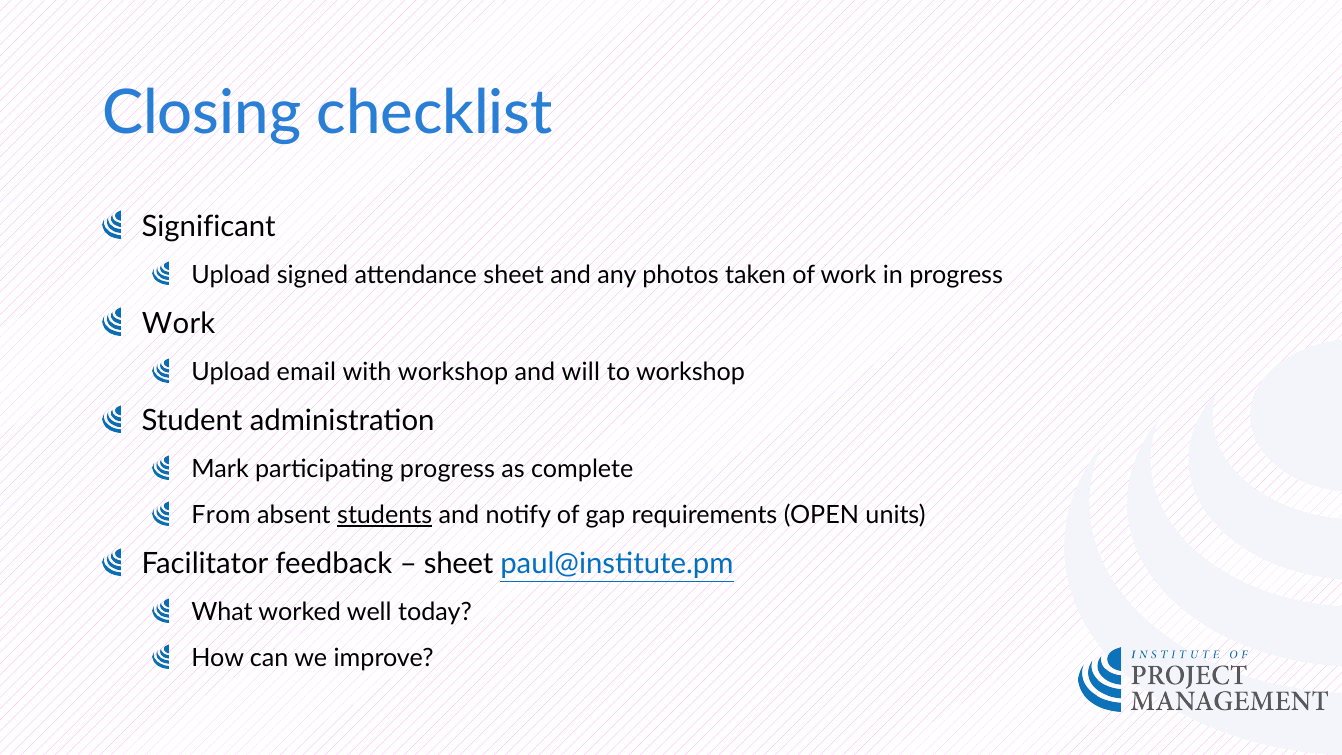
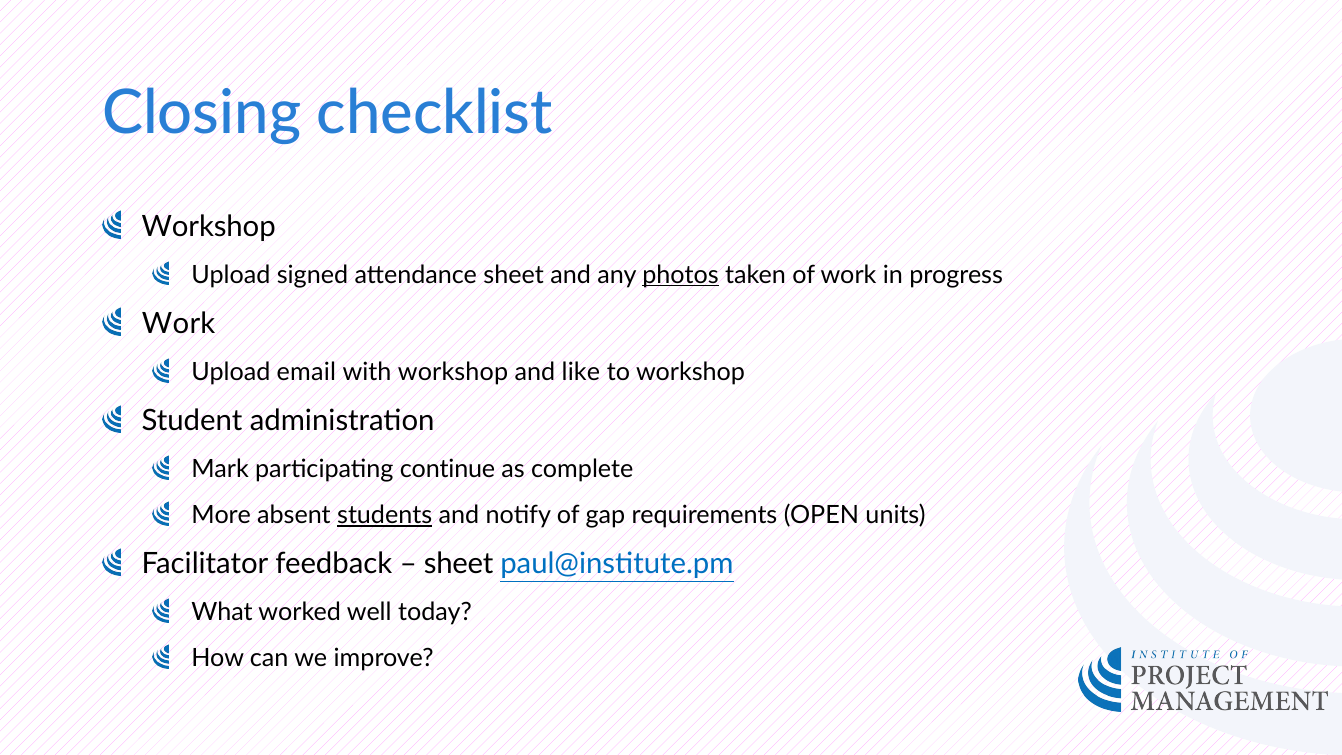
Significant: Significant -> Workshop (209, 227)
photos underline: none -> present (681, 275)
will: will -> like (581, 372)
participating progress: progress -> continue (448, 469)
From: From -> More (221, 515)
